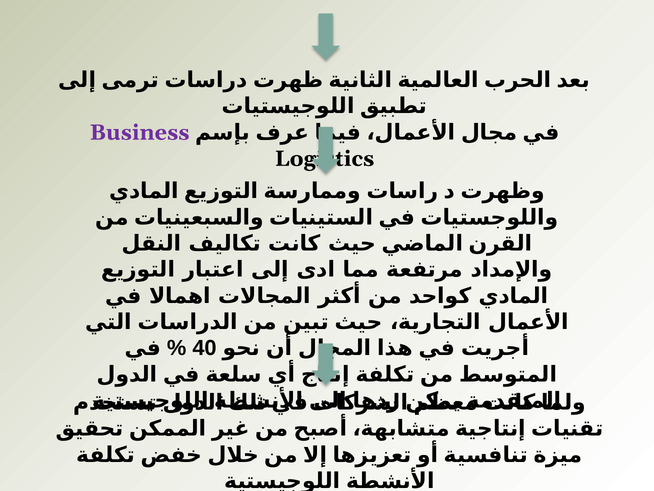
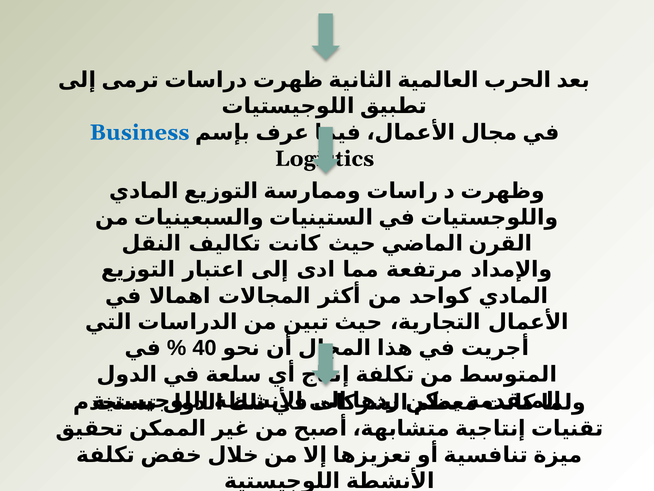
Business colour: purple -> blue (139, 132)
